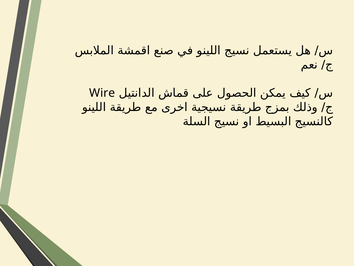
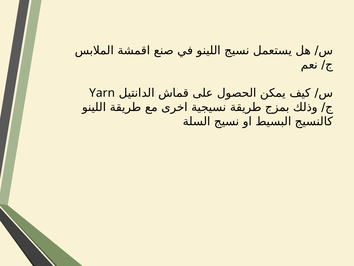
Wire: Wire -> Yarn (102, 93)
